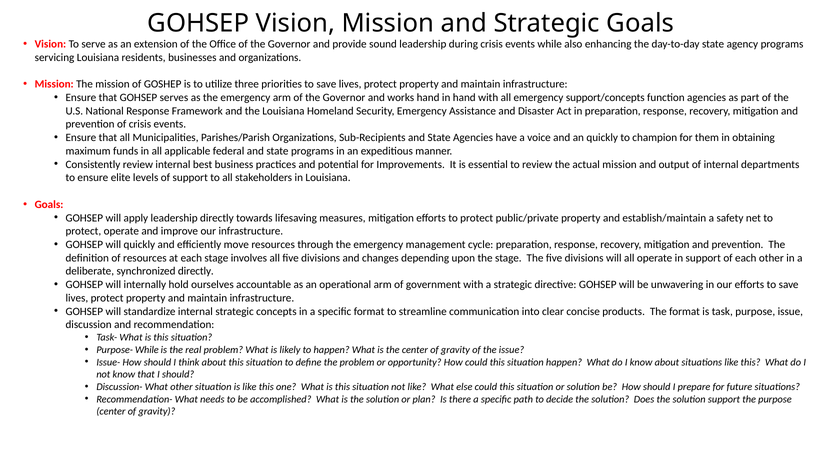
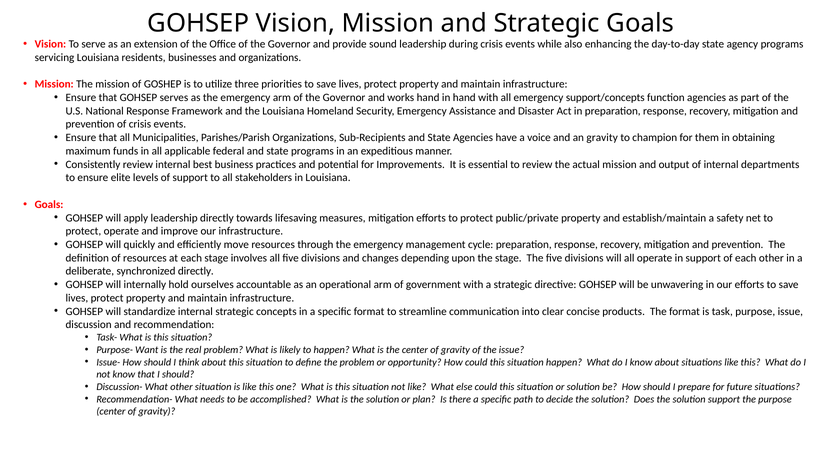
an quickly: quickly -> gravity (602, 138)
Purpose- While: While -> Want (147, 350)
